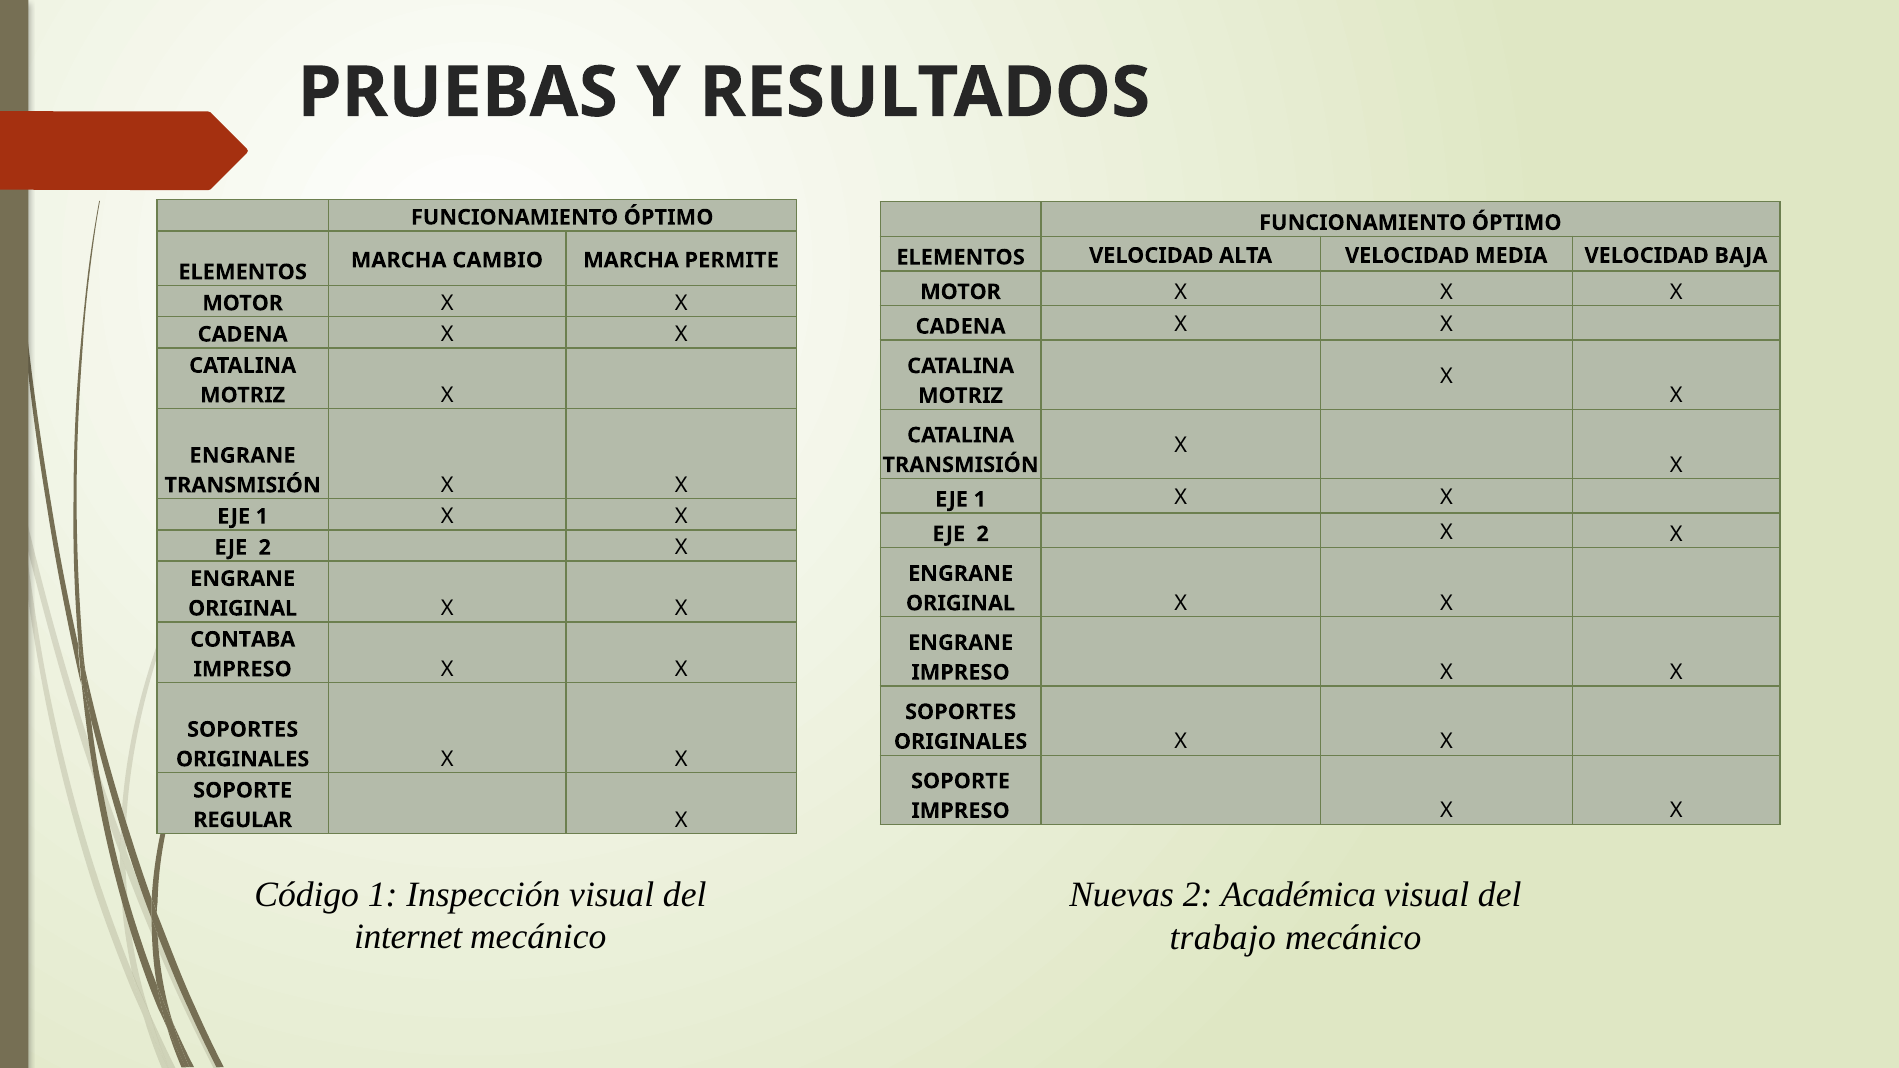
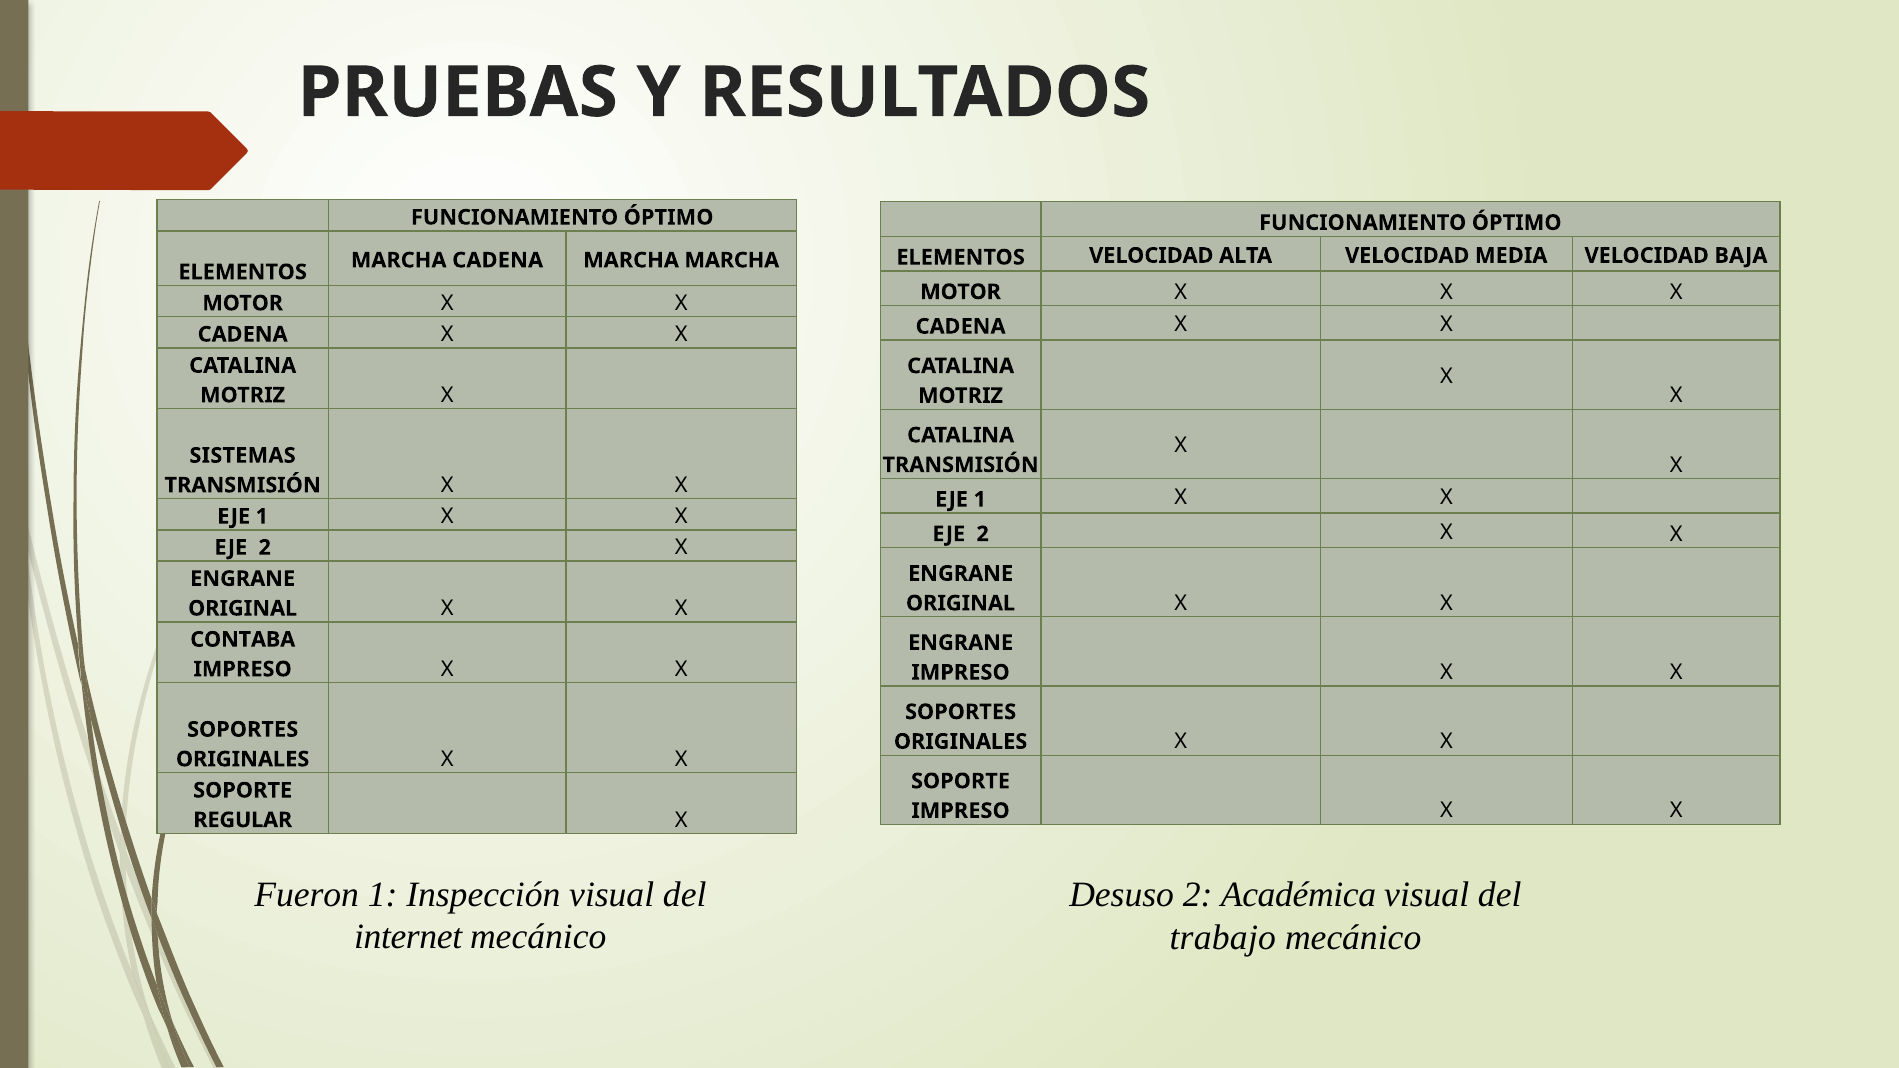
MARCHA CAMBIO: CAMBIO -> CADENA (498, 260)
MARCHA PERMITE: PERMITE -> MARCHA (732, 260)
ENGRANE: ENGRANE -> SISTEMAS (243, 456)
Código: Código -> Fueron (307, 895)
Nuevas: Nuevas -> Desuso (1122, 895)
